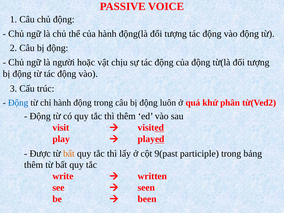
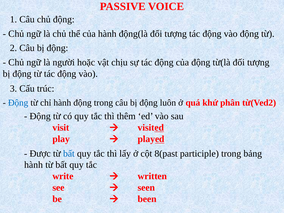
bất colour: orange -> blue (69, 153)
9(past: 9(past -> 8(past (166, 153)
thêm: thêm -> hành (34, 165)
